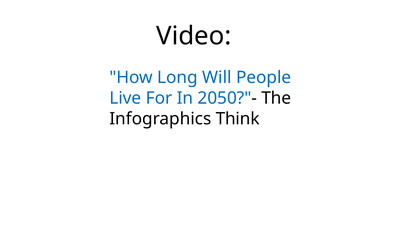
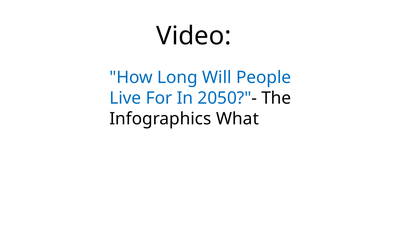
Think: Think -> What (238, 119)
